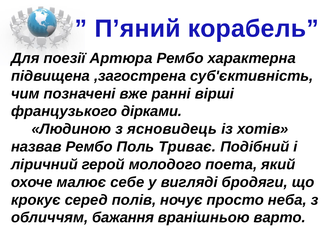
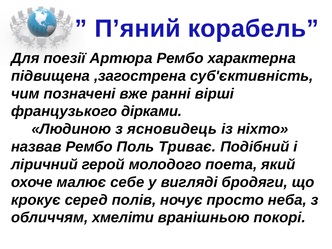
хотів: хотів -> ніхто (263, 129)
бажання: бажання -> хмеліти (123, 218)
варто: варто -> покорі (280, 218)
